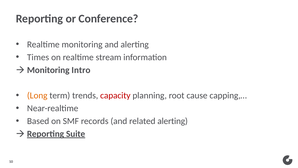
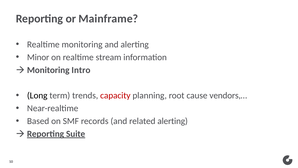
Conference: Conference -> Mainframe (108, 19)
Times: Times -> Minor (38, 57)
Long colour: orange -> black (37, 95)
capping,…: capping,… -> vendors,… (228, 95)
